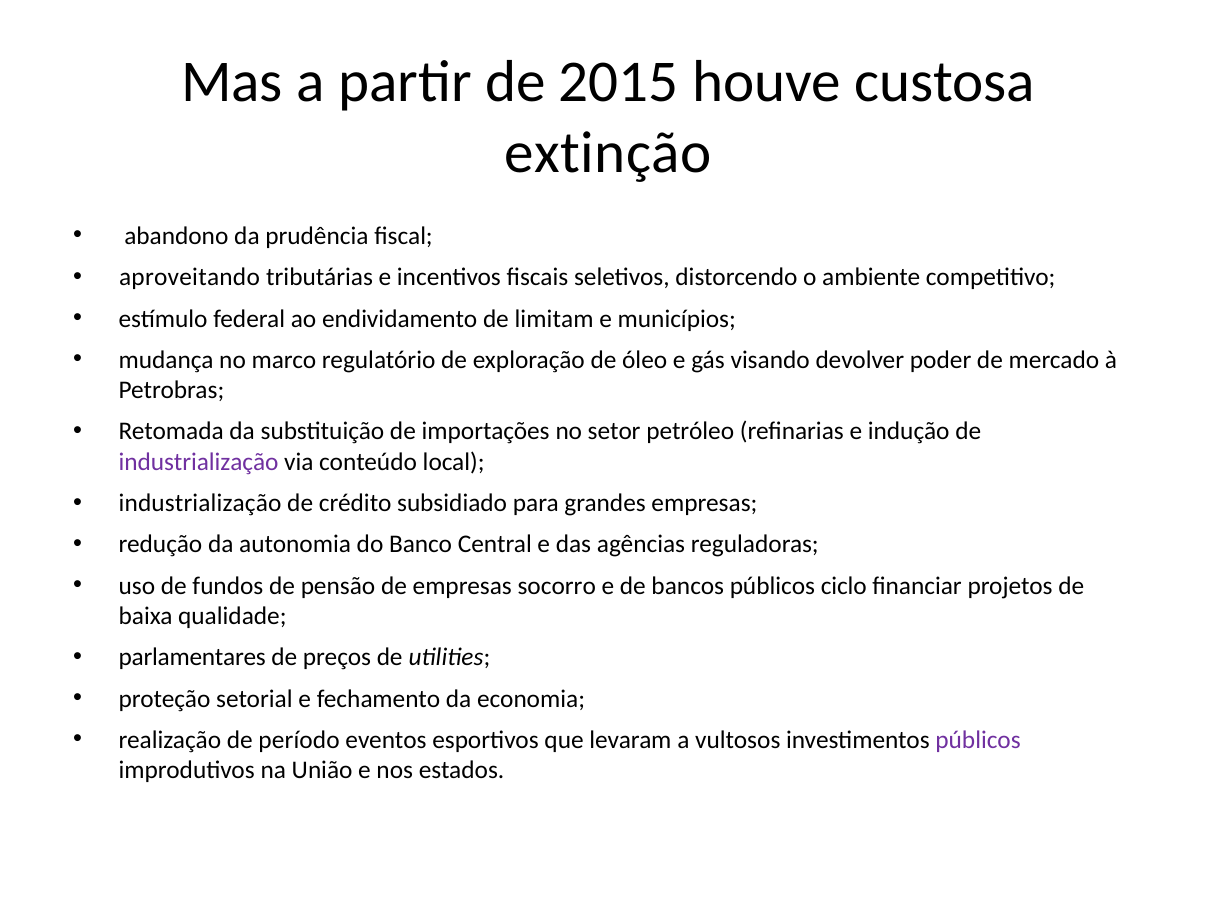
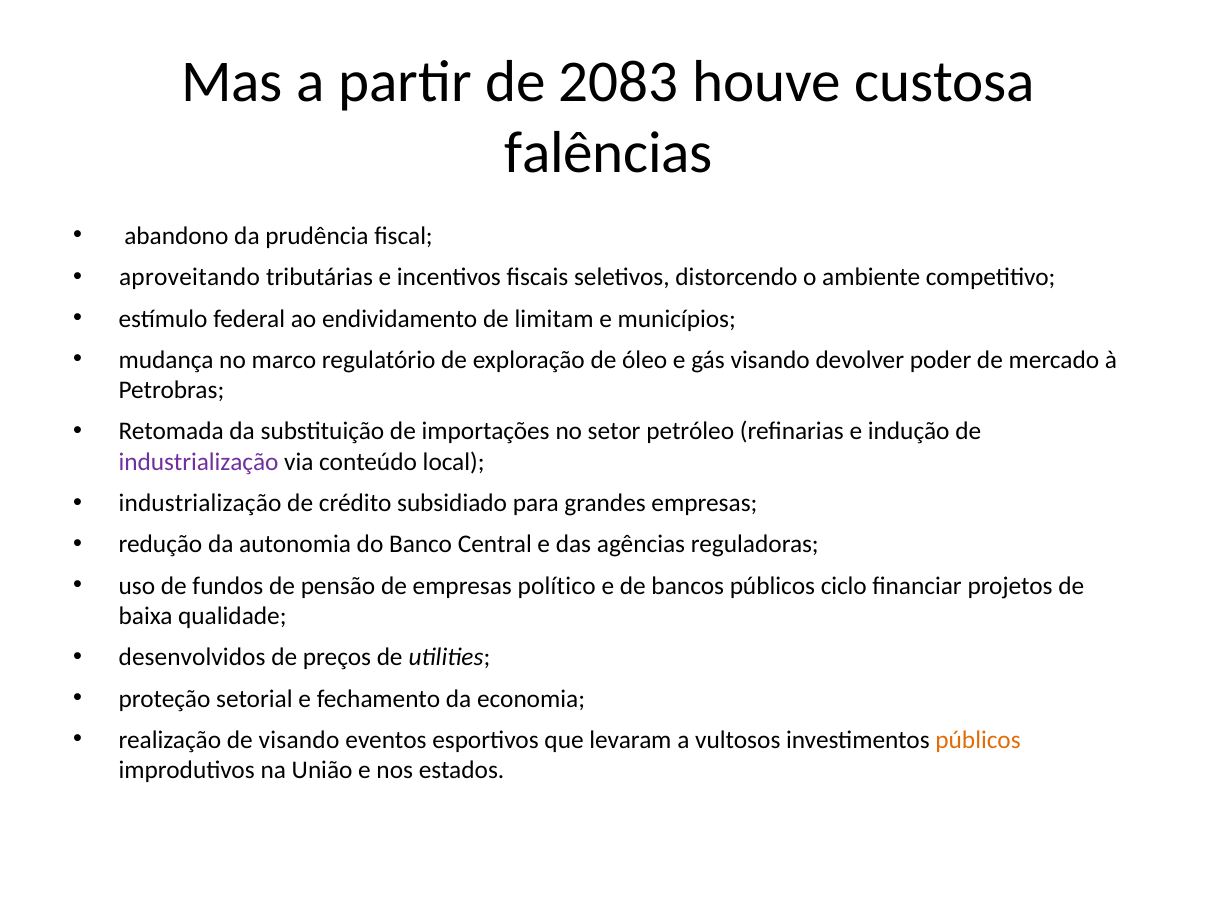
2015: 2015 -> 2083 (619, 82)
extinção: extinção -> falências (609, 153)
socorro: socorro -> político (557, 586)
parlamentares: parlamentares -> desenvolvidos (192, 657)
de período: período -> visando (299, 740)
públicos colour: purple -> orange (978, 740)
